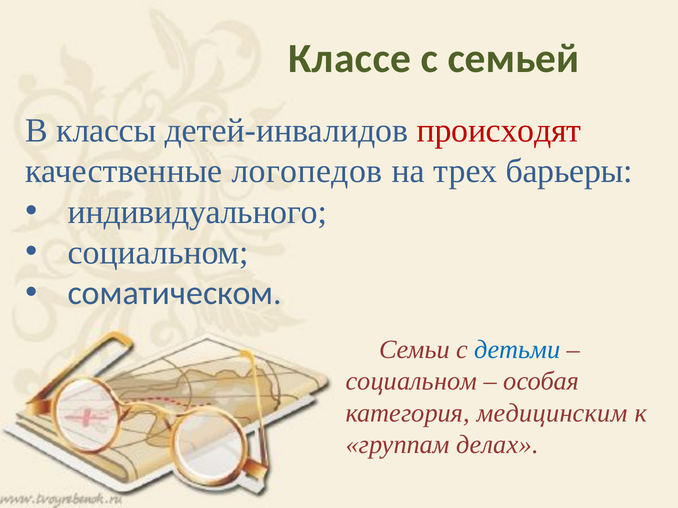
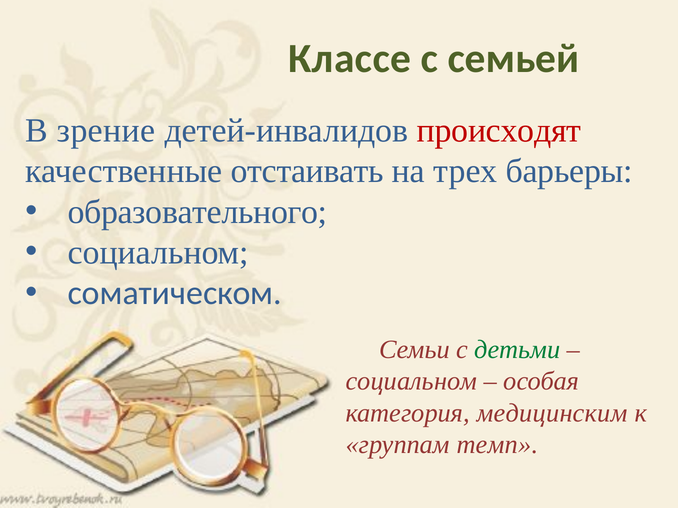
классы: классы -> зрение (106, 131)
логопедов: логопедов -> отстаивать (307, 171)
индивидуального: индивидуального -> образовательного (197, 212)
детьми colour: blue -> green (517, 350)
делах: делах -> темп (497, 445)
